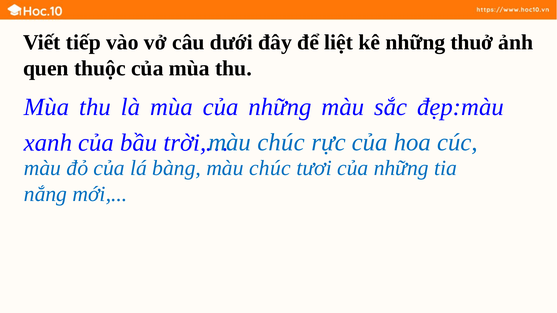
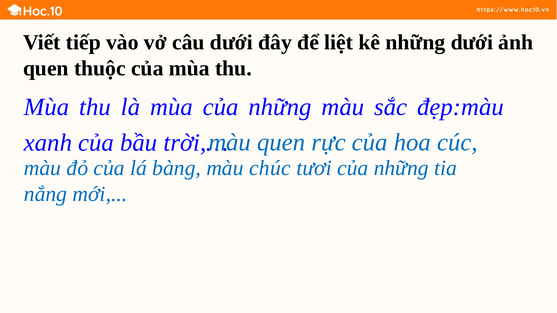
những thuở: thuở -> dưới (472, 42)
chúc: chúc -> quen (281, 142)
